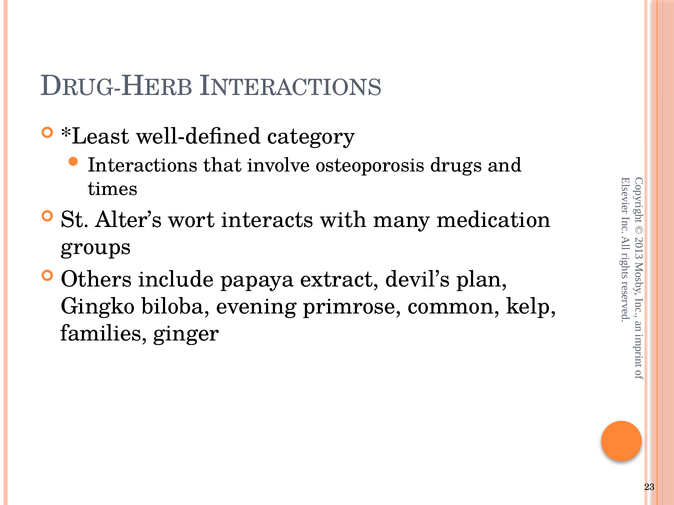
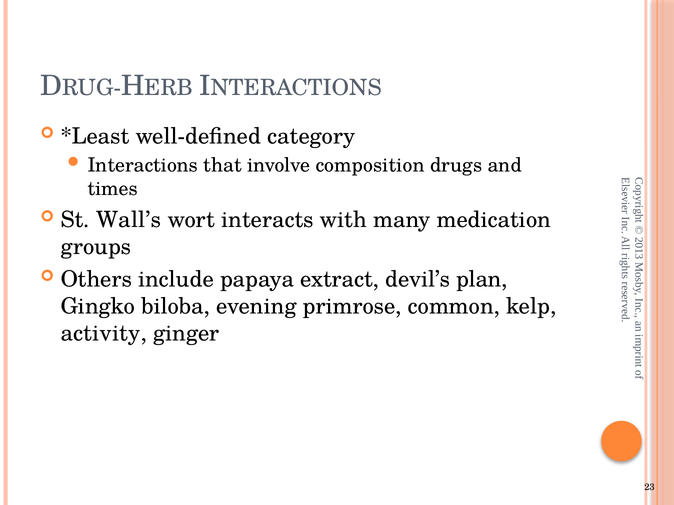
osteoporosis: osteoporosis -> composition (370, 165)
Alter’s: Alter’s -> Wall’s (129, 220)
families: families -> activity (104, 333)
